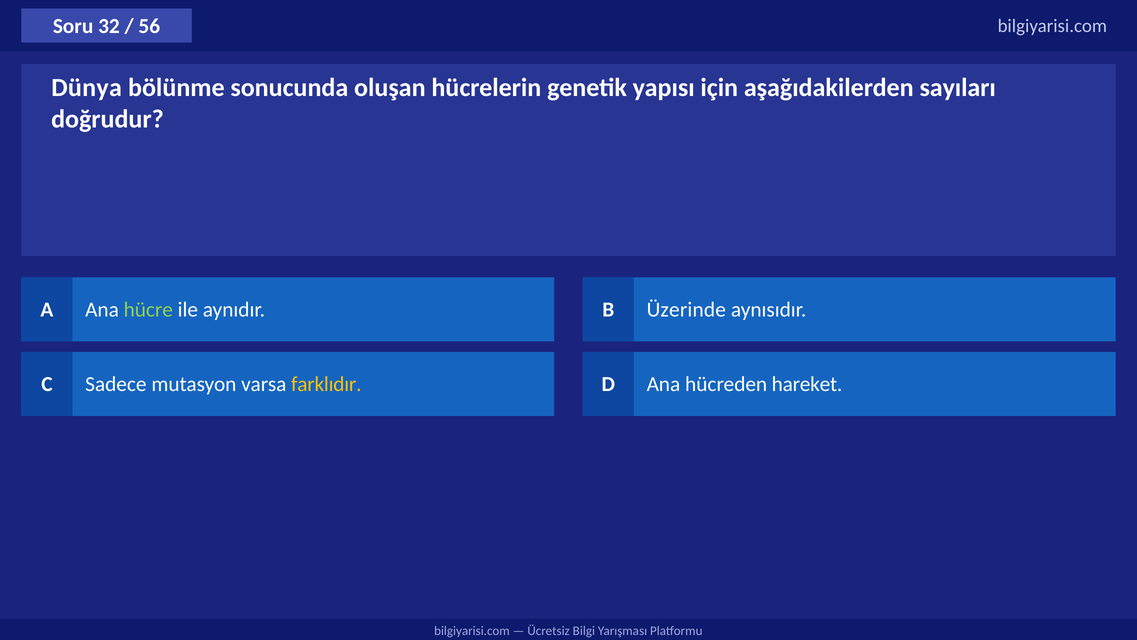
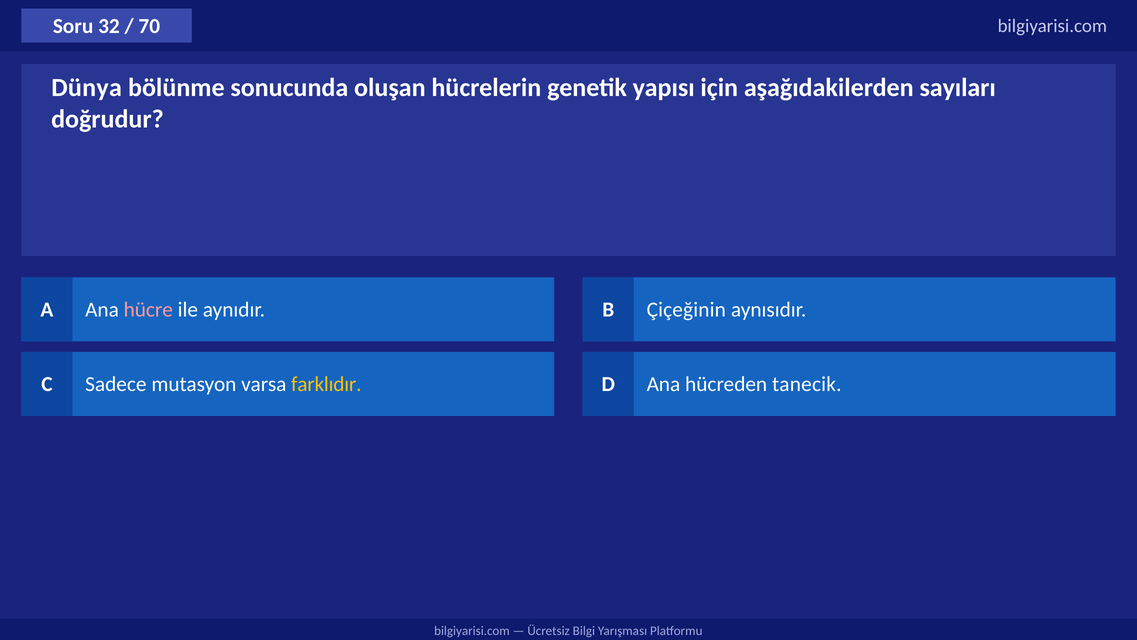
56: 56 -> 70 (149, 26)
hücre colour: light green -> pink (148, 309)
Üzerinde: Üzerinde -> Çiçeğinin (686, 309)
hareket: hareket -> tanecik (807, 384)
